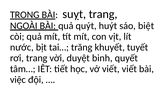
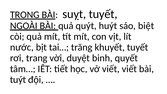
suỵt trang: trang -> tuyết (103, 14)
việc: việc -> tuýt (18, 80)
